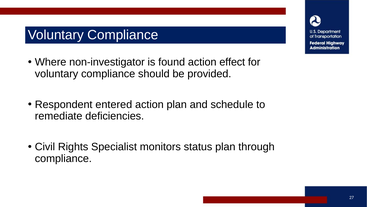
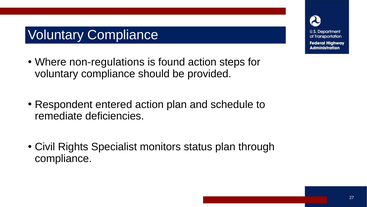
non-investigator: non-investigator -> non-regulations (107, 62)
effect: effect -> steps (232, 62)
